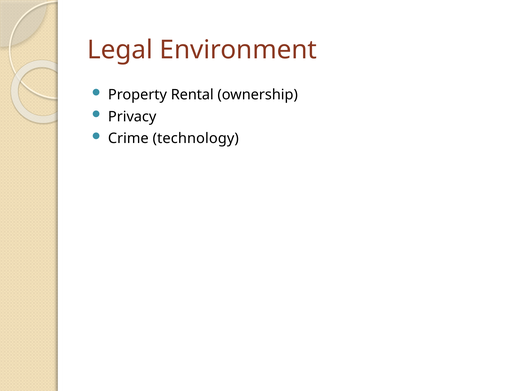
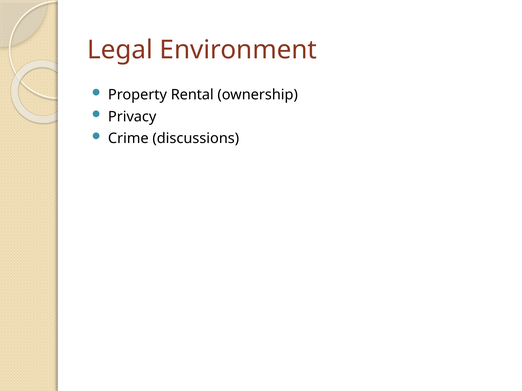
technology: technology -> discussions (196, 138)
